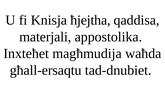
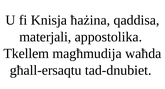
ħjejtha: ħjejtha -> ħażina (90, 20)
Inxteħet: Inxteħet -> Tkellem (26, 53)
